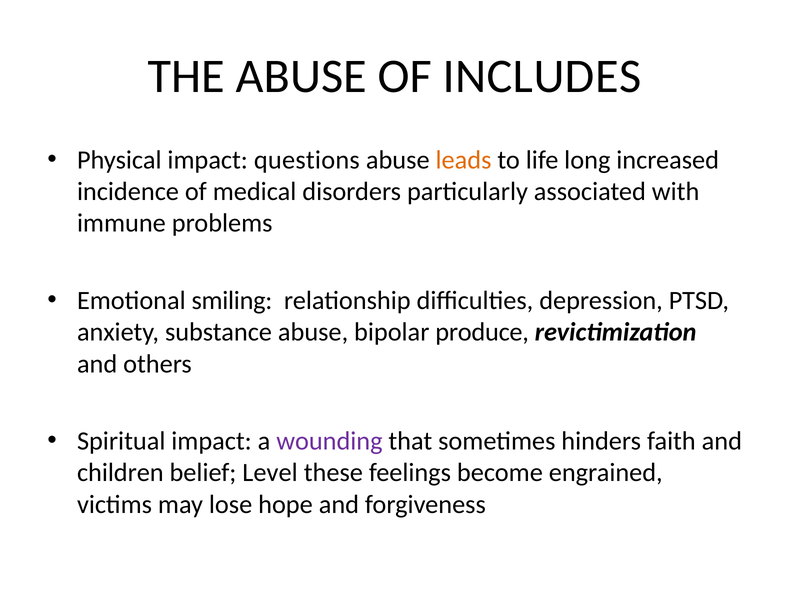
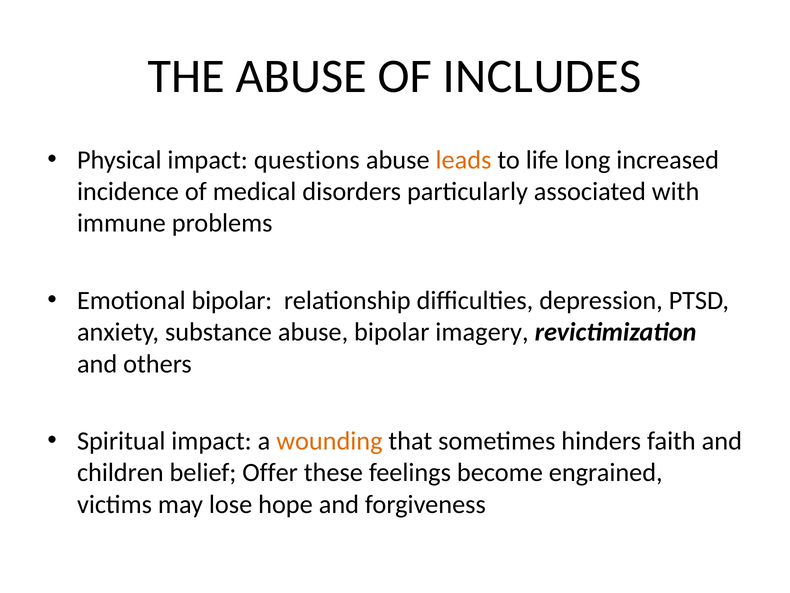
Emotional smiling: smiling -> bipolar (232, 300)
produce: produce -> imagery (482, 332)
wounding colour: purple -> orange (329, 441)
Level: Level -> Offer (270, 472)
